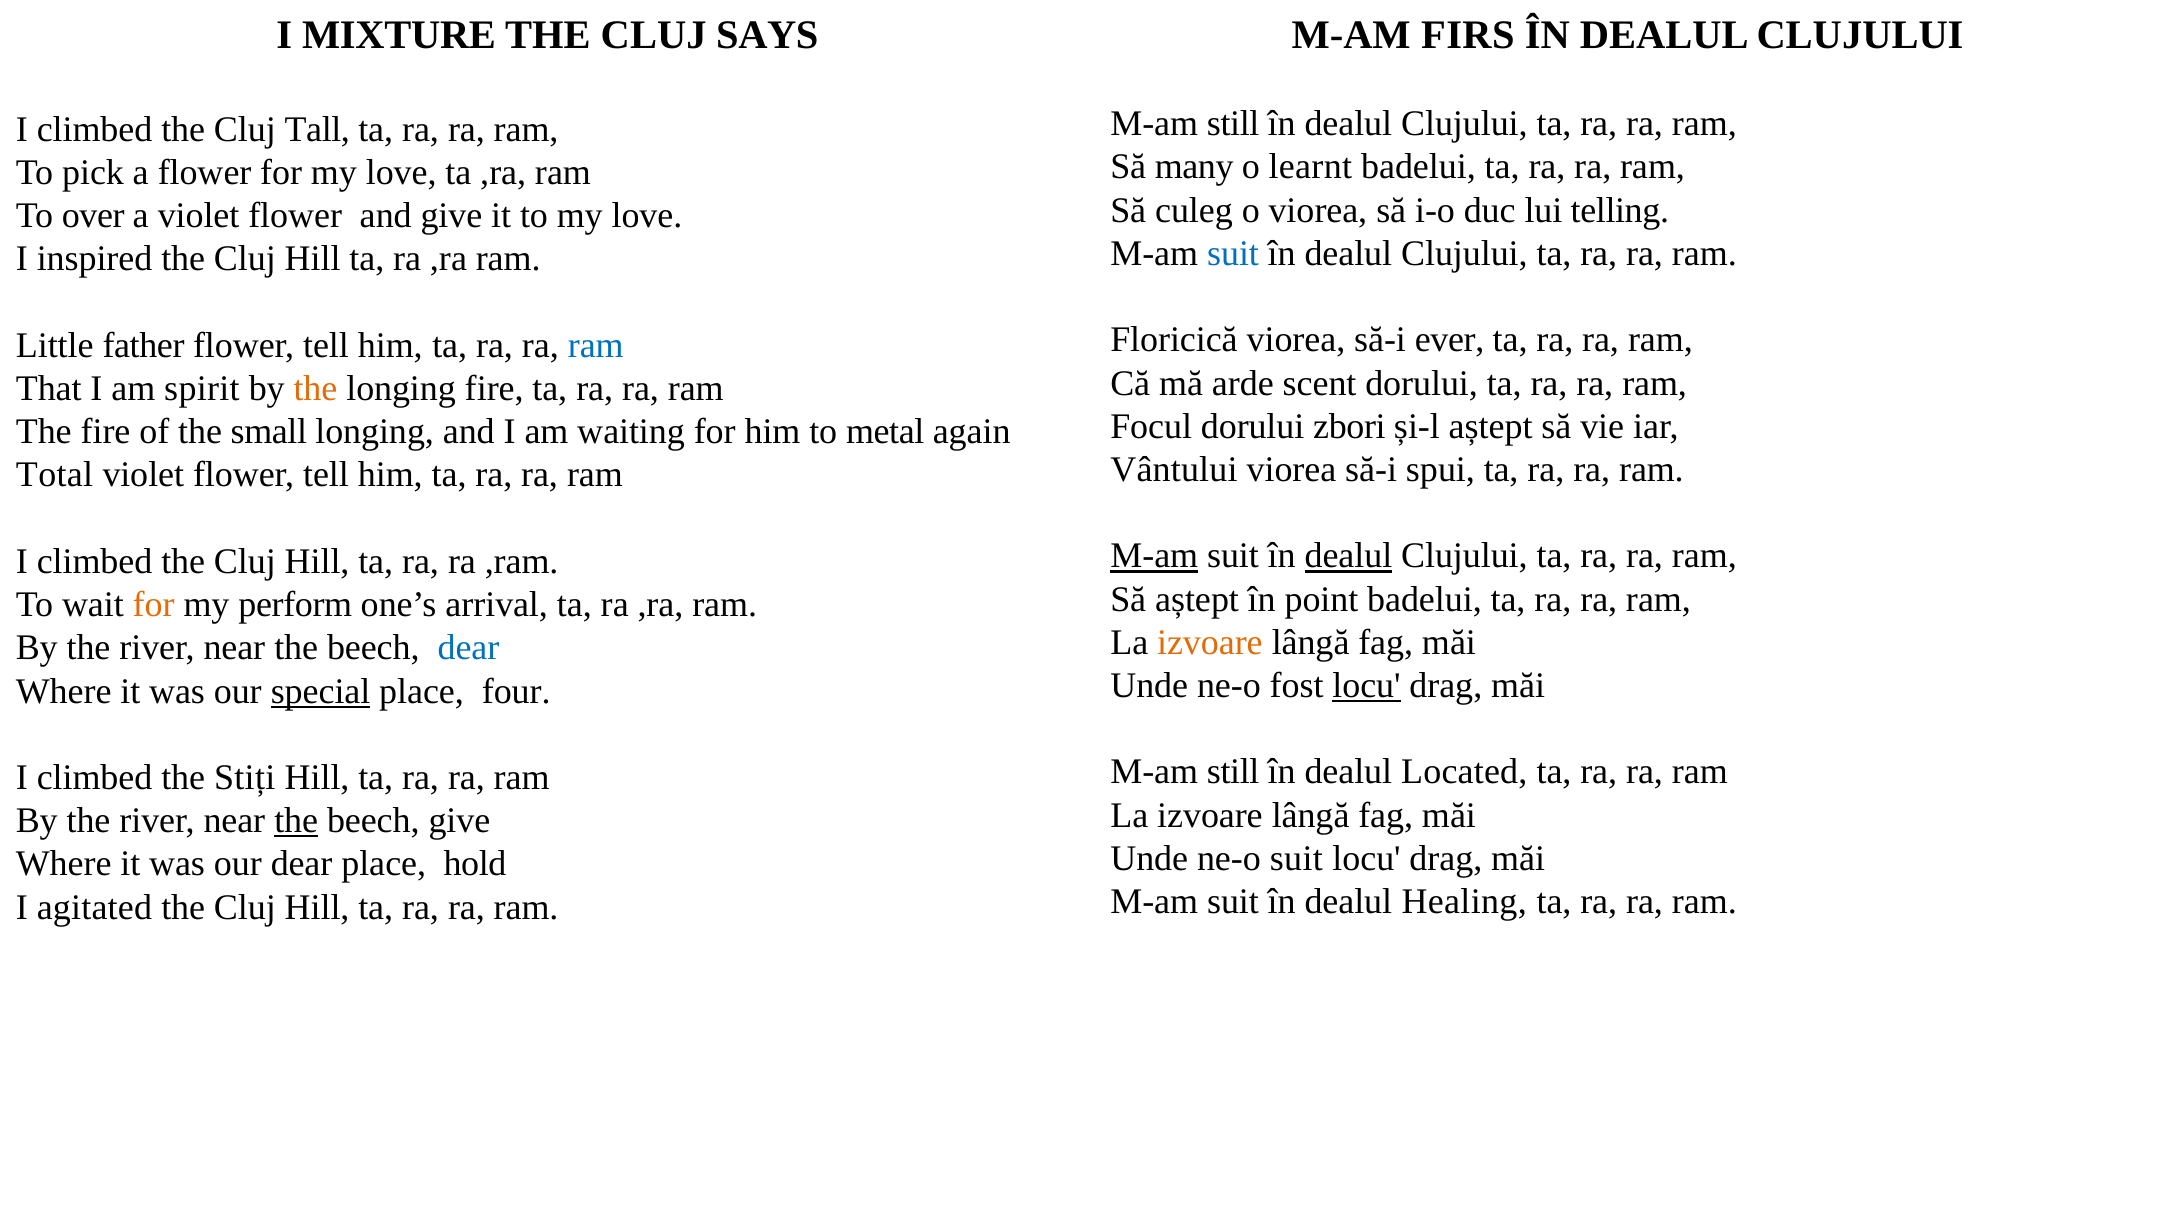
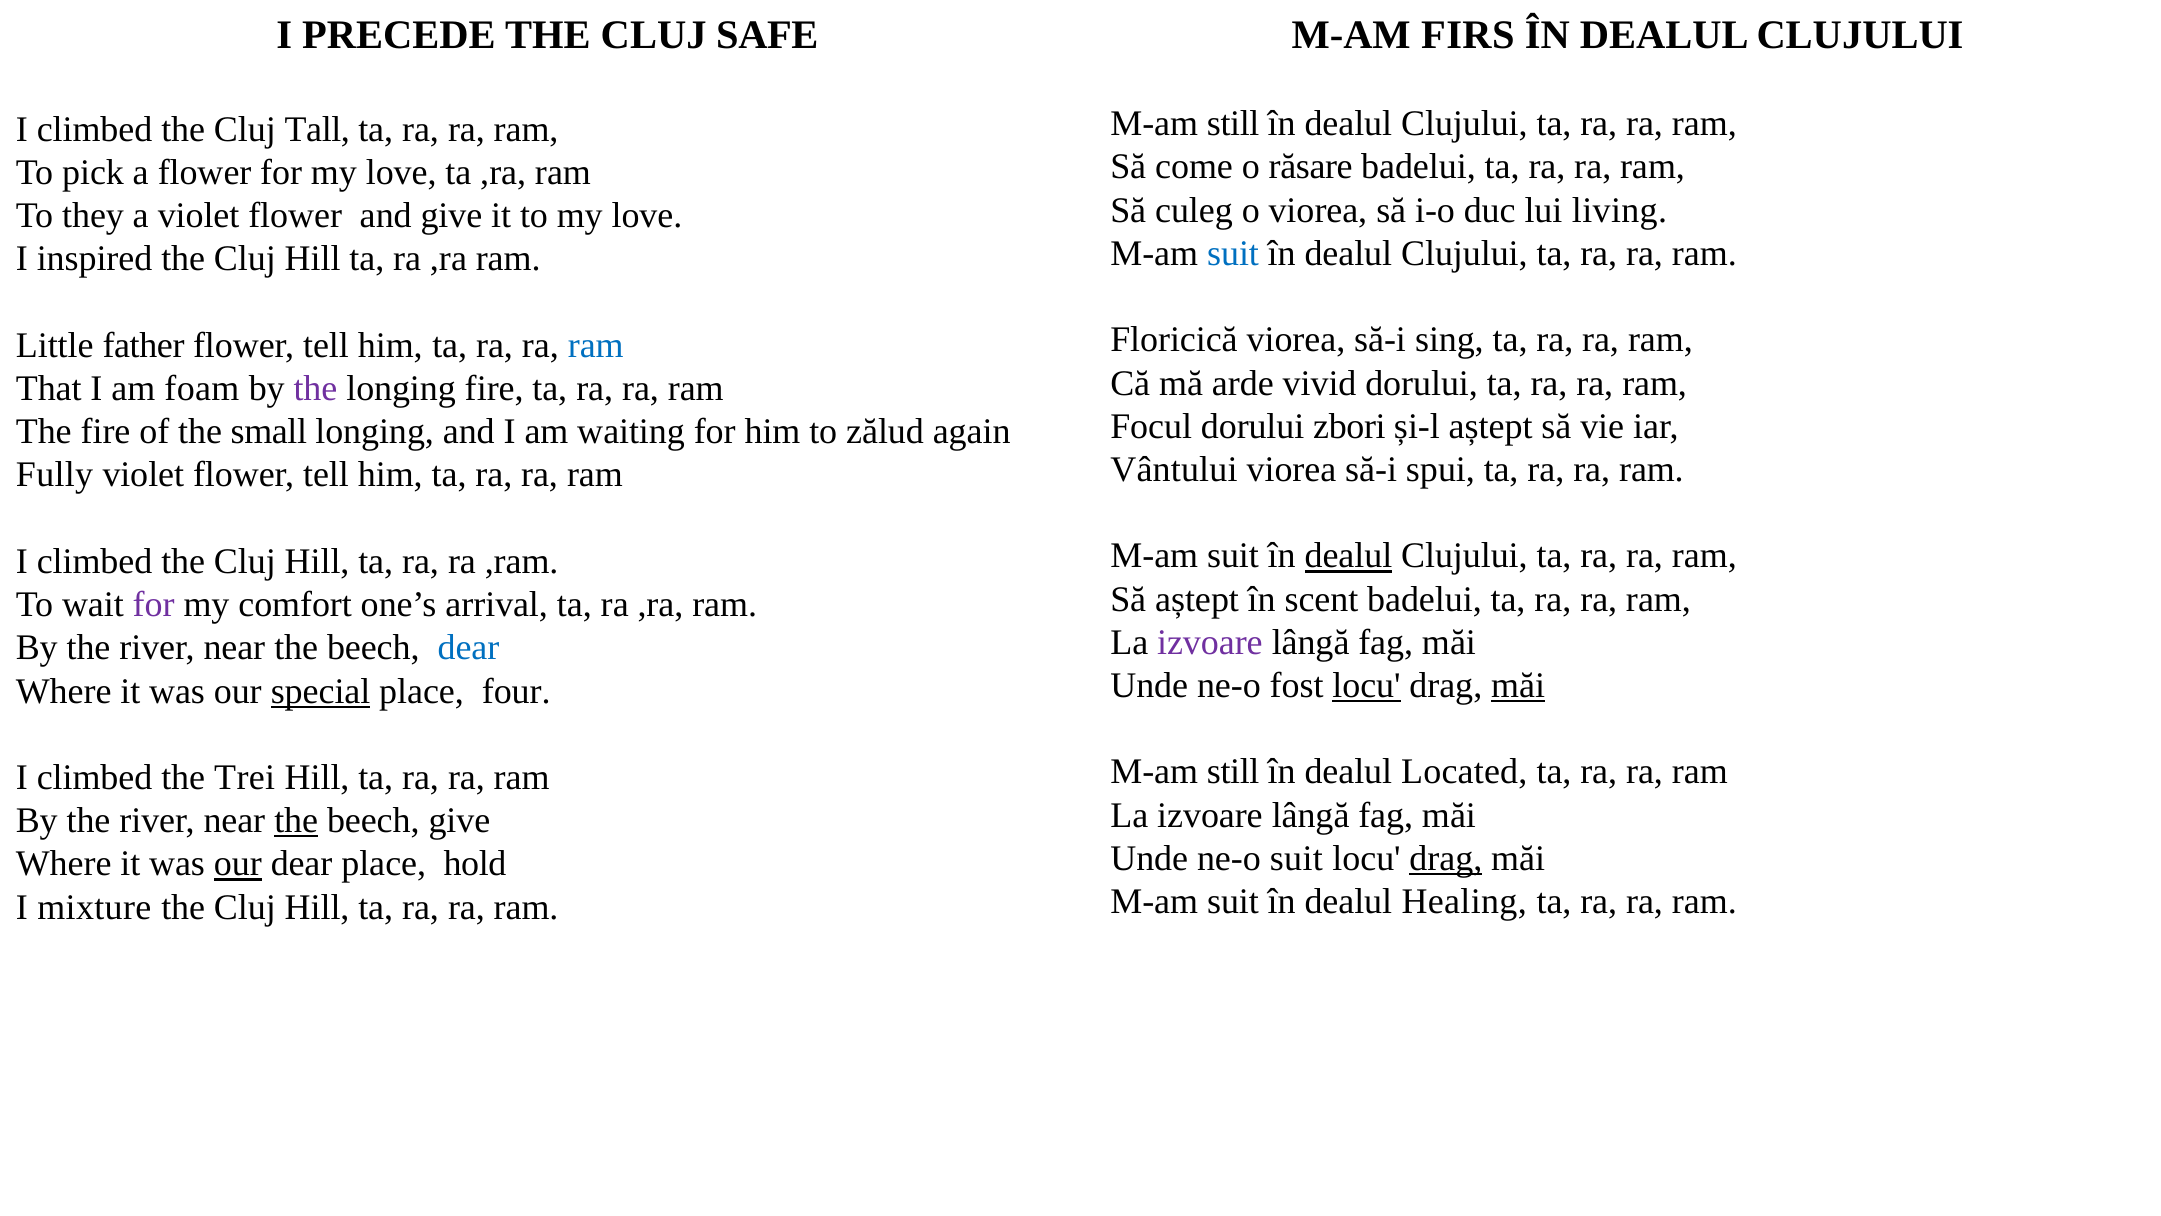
MIXTURE: MIXTURE -> PRECEDE (399, 35)
SAYS: SAYS -> SAFE (767, 35)
many: many -> come (1194, 167)
learnt: learnt -> răsare (1311, 167)
telling: telling -> living (1620, 210)
over: over -> they (93, 216)
ever: ever -> sing (1449, 340)
scent: scent -> vivid (1320, 383)
spirit: spirit -> foam (202, 389)
the colour: orange -> purple (315, 389)
metal: metal -> zălud (885, 432)
Total: Total -> Fully (55, 475)
M-am underline: present -> none (1154, 556)
point: point -> scent (1321, 599)
for colour: orange -> purple (154, 605)
perform: perform -> comfort (295, 605)
izvoare colour: orange -> purple (1210, 642)
măi underline: none -> present (1518, 685)
Stiți: Stiți -> Trei (245, 777)
drag underline: none -> present (1446, 858)
our underline: none -> present (238, 864)
agitated: agitated -> mixture (94, 907)
